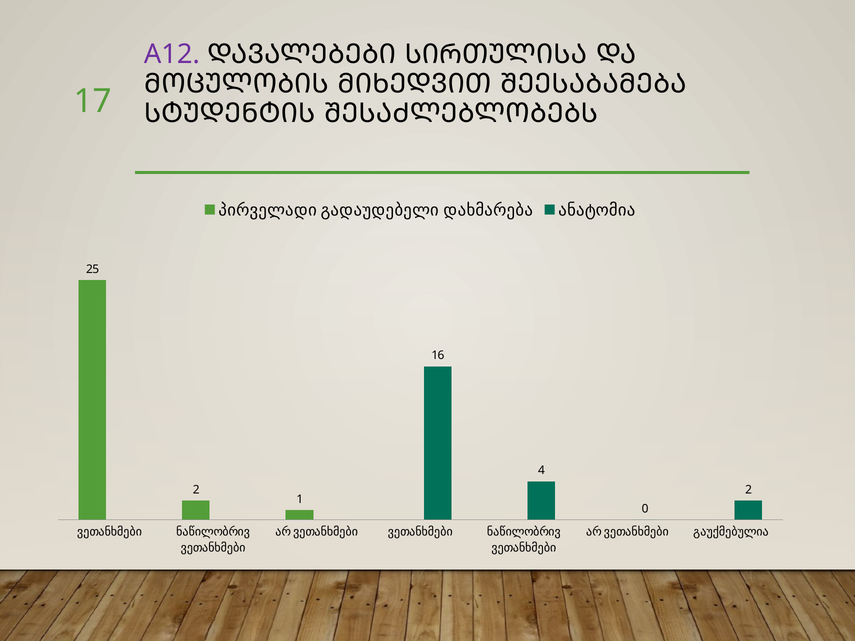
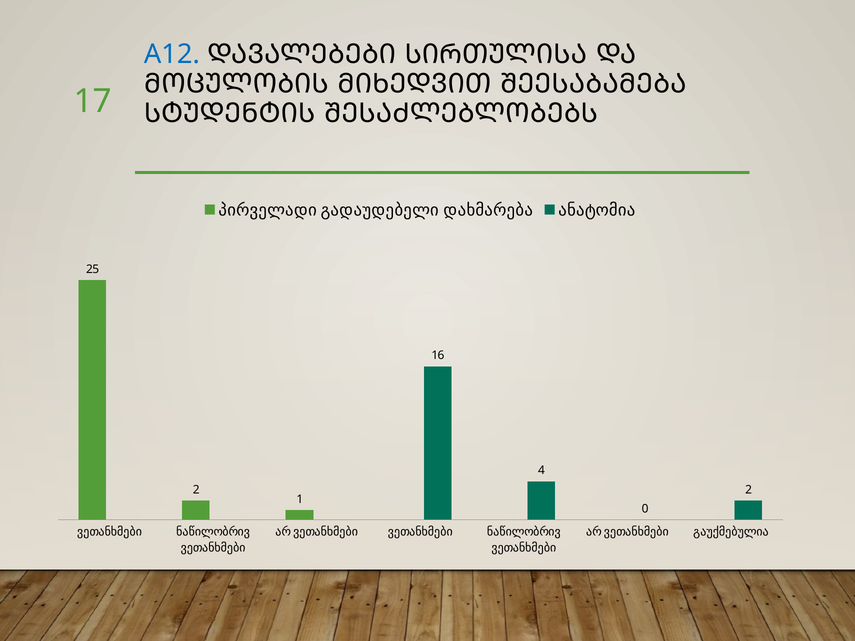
A12 colour: purple -> blue (172, 54)
